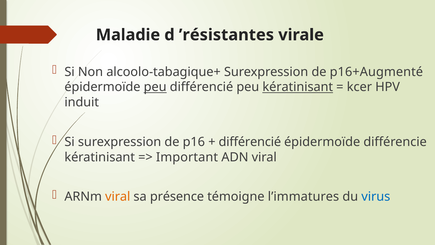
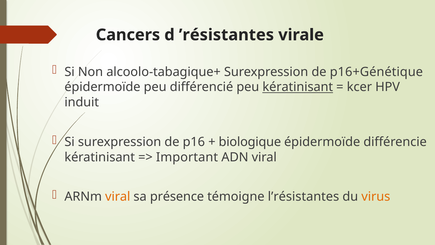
Maladie: Maladie -> Cancers (128, 35)
p16+Augmenté: p16+Augmenté -> p16+Génétique (376, 72)
peu underline: present -> none (155, 87)
différencié: différencié -> biologique (250, 142)
l’immatures: l’immatures -> l’résistantes (303, 197)
virus colour: blue -> orange (376, 197)
